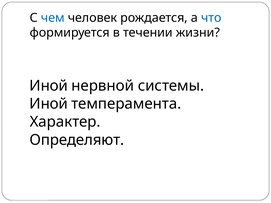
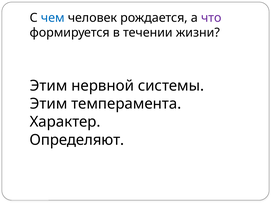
что colour: blue -> purple (211, 18)
Иной: Иной -> Этим (49, 86)
Иной: Иной -> Этим (49, 104)
